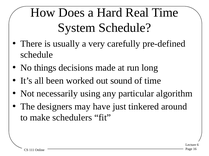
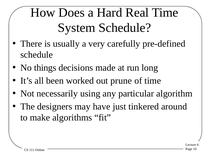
sound: sound -> prune (121, 81)
schedulers: schedulers -> algorithms (72, 118)
